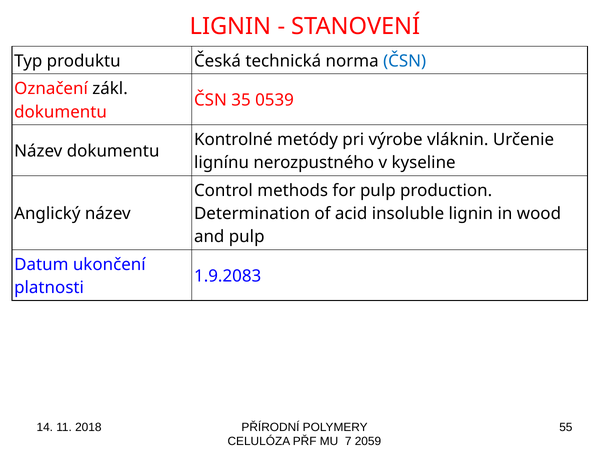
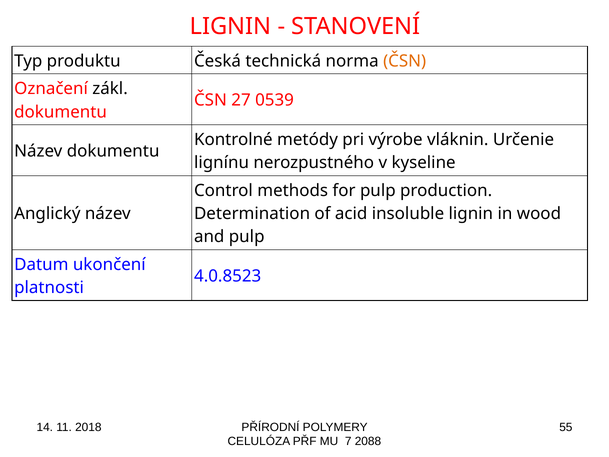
ČSN colour: blue -> orange (405, 61)
35: 35 -> 27 (241, 100)
1.9.2083: 1.9.2083 -> 4.0.8523 (228, 276)
2059: 2059 -> 2088 (368, 441)
